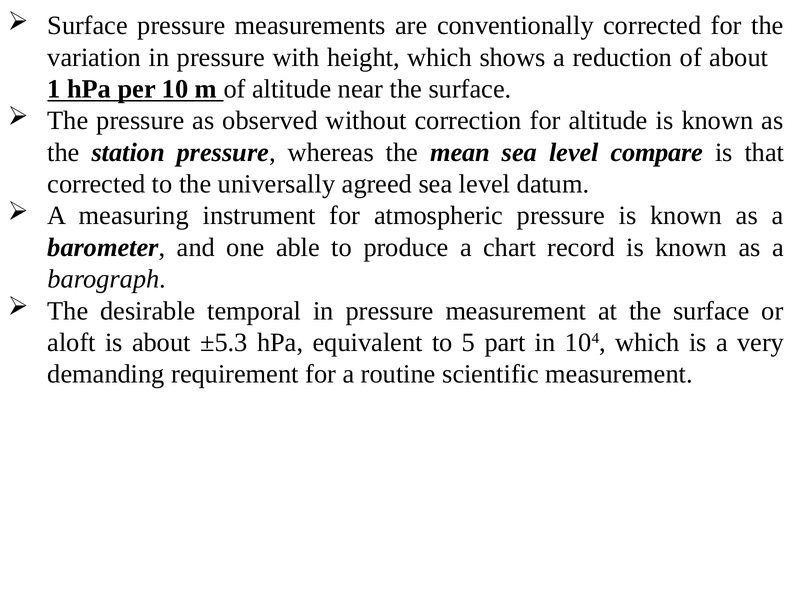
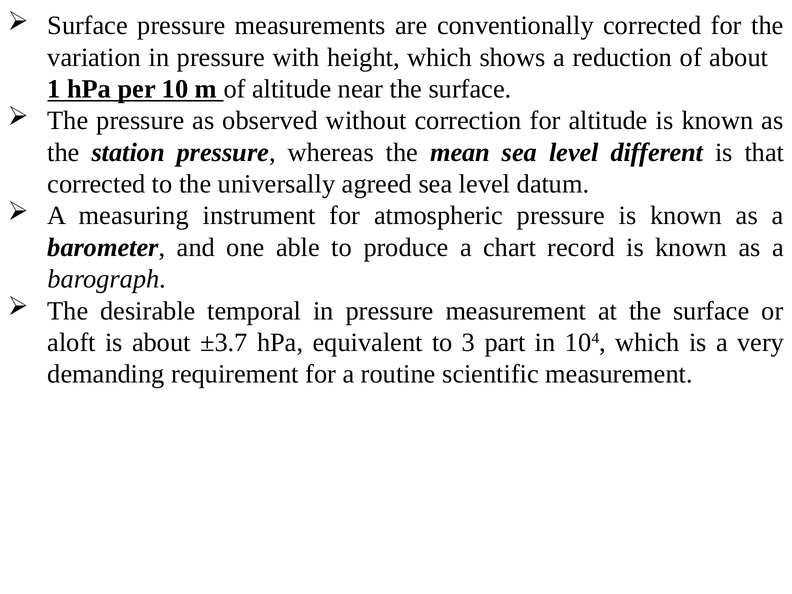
compare: compare -> different (657, 152)
±5.3: ±5.3 -> ±3.7 (224, 342)
5: 5 -> 3 (468, 342)
